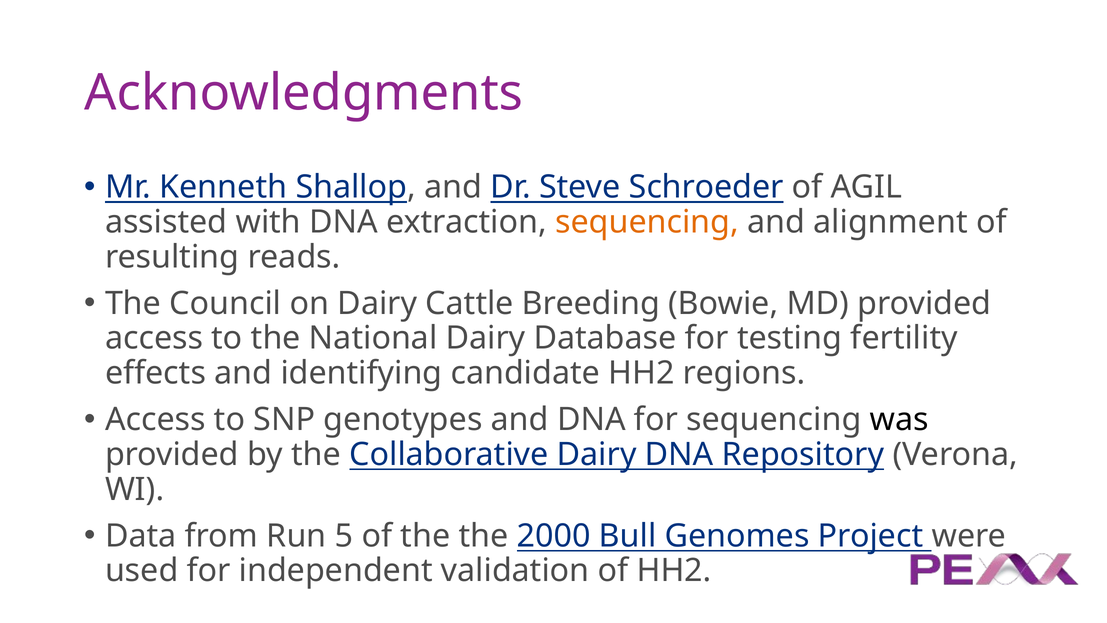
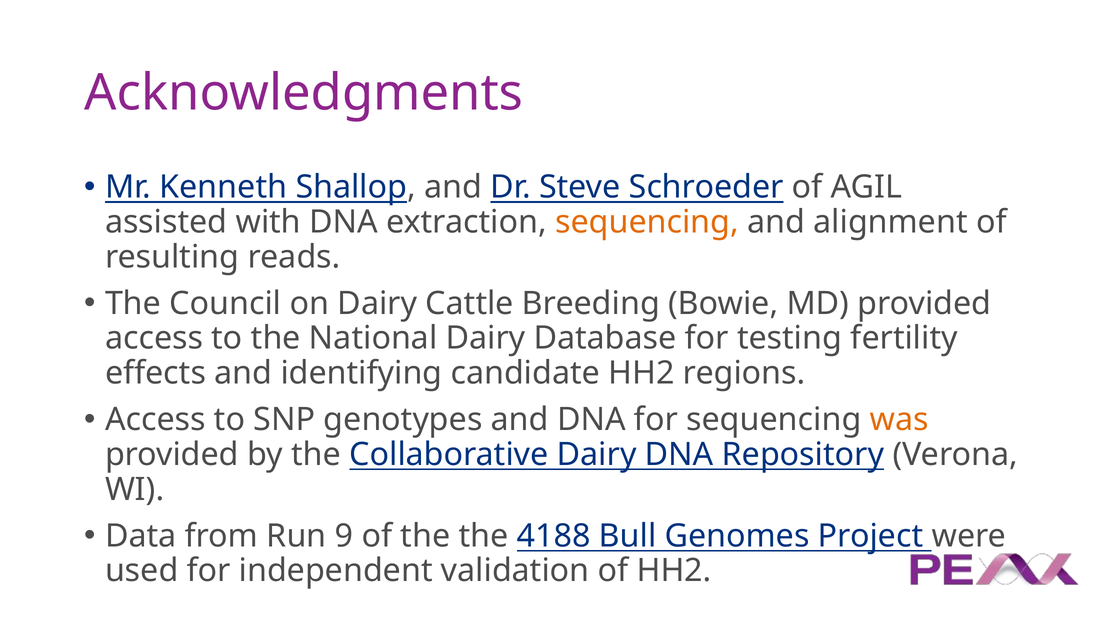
was colour: black -> orange (899, 419)
5: 5 -> 9 (344, 536)
2000: 2000 -> 4188 (554, 536)
